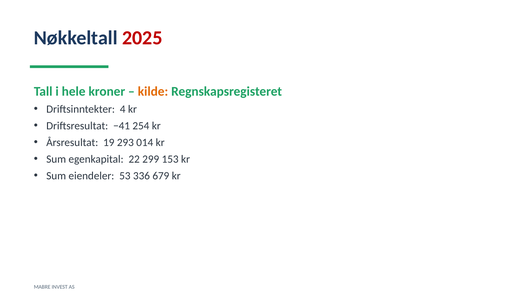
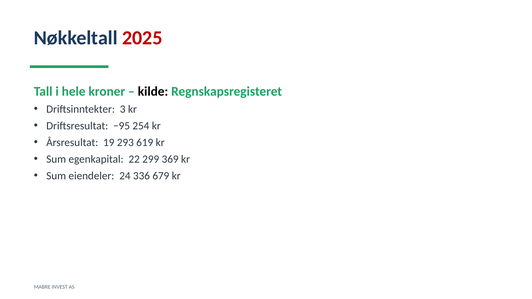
kilde colour: orange -> black (153, 92)
4: 4 -> 3 (123, 109)
−41: −41 -> −95 (122, 126)
014: 014 -> 619 (145, 143)
153: 153 -> 369 (170, 159)
53: 53 -> 24 (125, 176)
